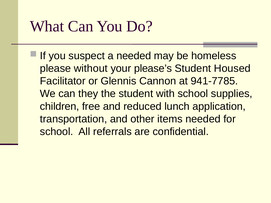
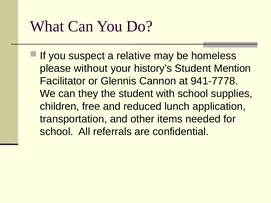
a needed: needed -> relative (134, 56)
please’s: please’s -> history’s (153, 68)
Housed: Housed -> Mention (232, 68)
941-7785: 941-7785 -> 941-7778 (214, 81)
